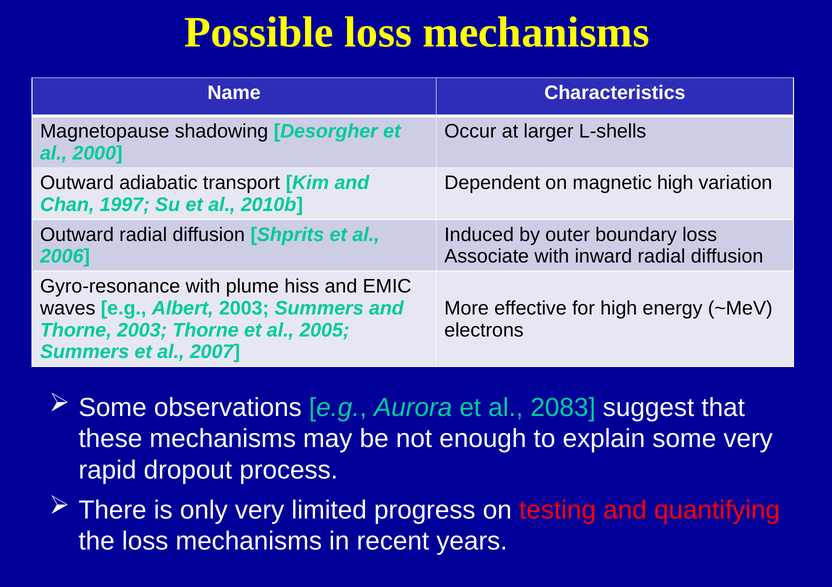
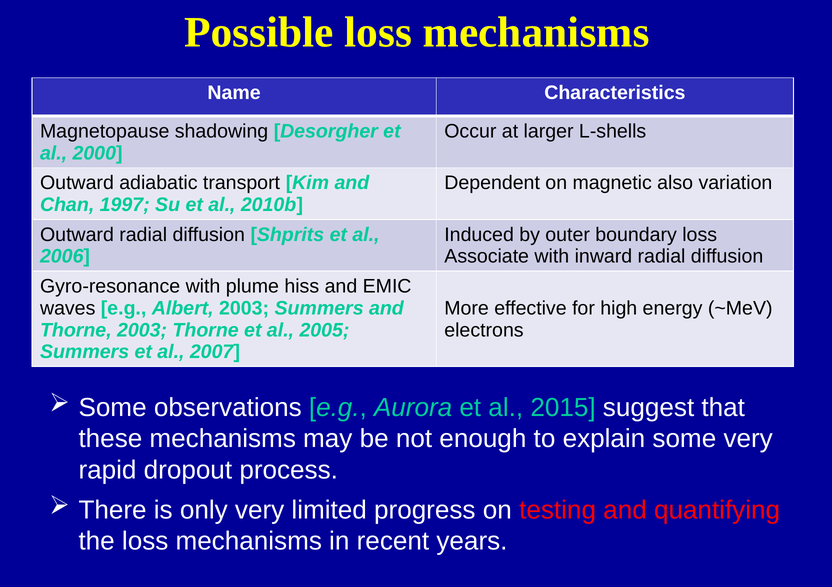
magnetic high: high -> also (675, 183)
2083: 2083 -> 2015 (563, 407)
